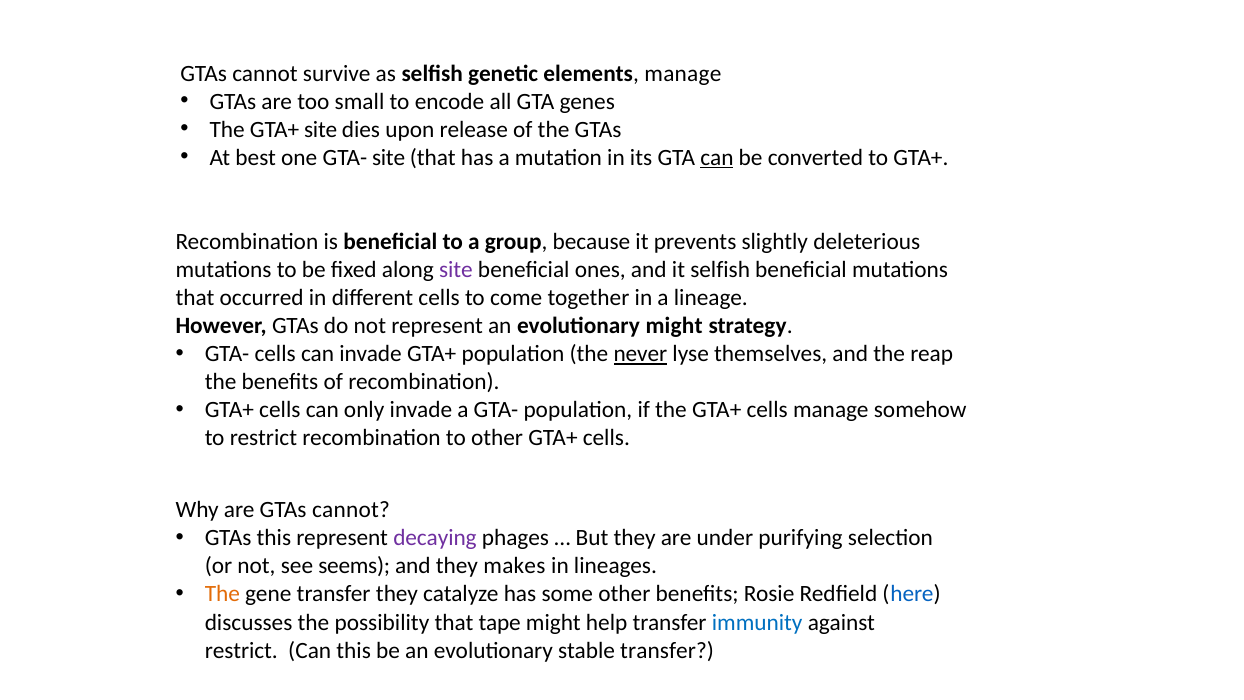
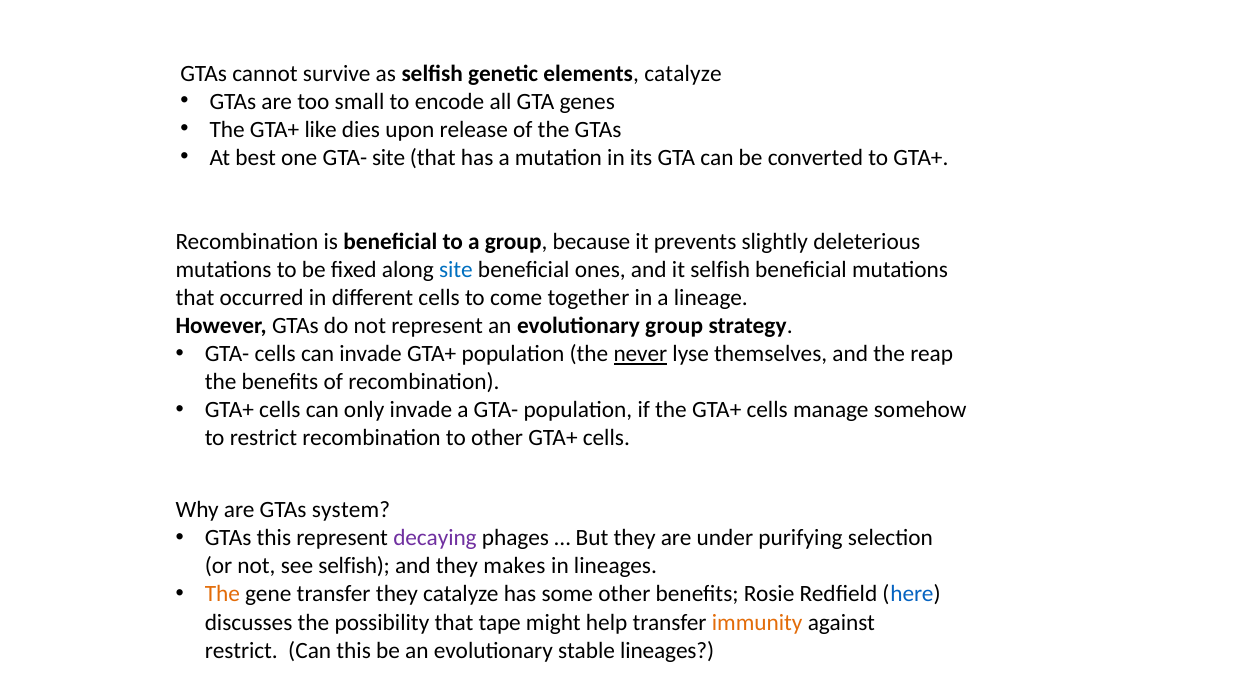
elements manage: manage -> catalyze (683, 73)
GTA+ site: site -> like (321, 129)
can underline: present -> none (717, 157)
site colour: purple -> blue (456, 270)
evolutionary might: might -> group (674, 326)
are GTAs cannot: cannot -> system (351, 510)
see seems: seems -> selfish (354, 566)
immunity colour: blue -> orange (757, 622)
stable transfer: transfer -> lineages (667, 650)
